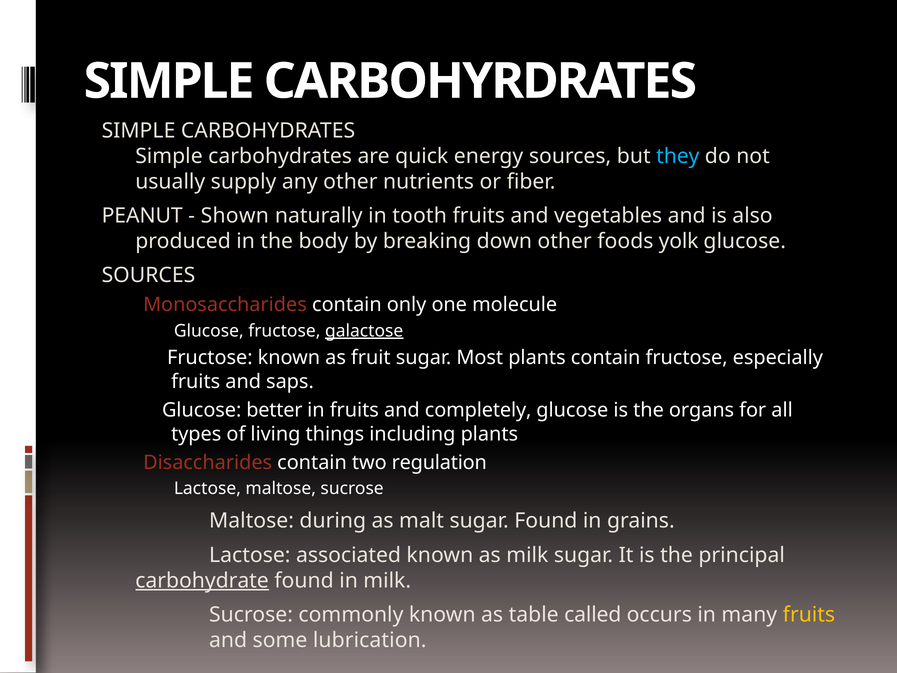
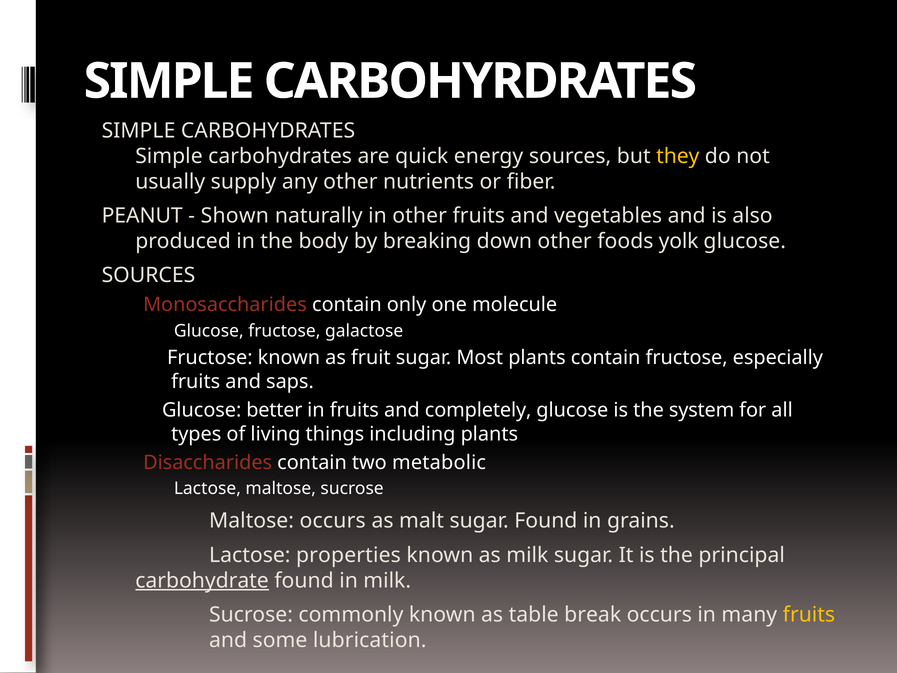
they colour: light blue -> yellow (678, 156)
in tooth: tooth -> other (420, 216)
galactose underline: present -> none (364, 331)
organs: organs -> system (702, 410)
regulation: regulation -> metabolic (439, 462)
Maltose during: during -> occurs (333, 521)
associated: associated -> properties (348, 555)
called: called -> break (593, 614)
